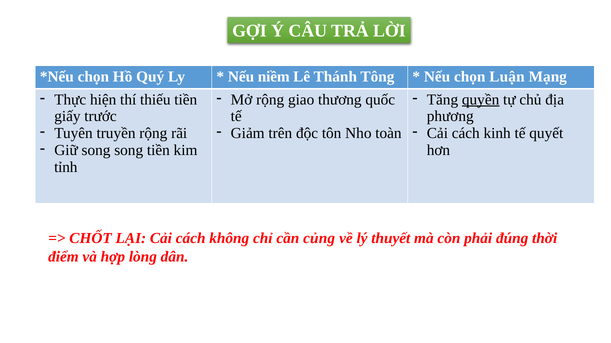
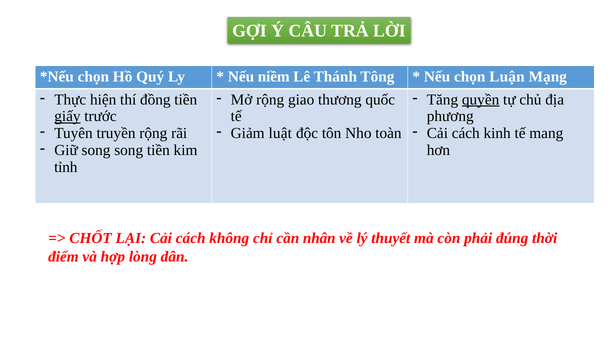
thiếu: thiếu -> đồng (155, 100)
giấy underline: none -> present (67, 117)
trên: trên -> luật (280, 134)
quyết: quyết -> mang (546, 134)
củng: củng -> nhân (319, 239)
